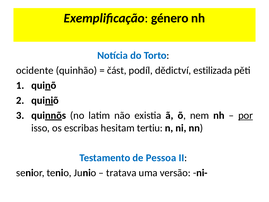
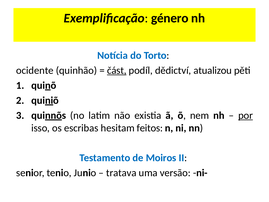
část underline: none -> present (117, 70)
estilizada: estilizada -> atualizou (213, 70)
tertiu: tertiu -> feitos (150, 128)
Pessoa: Pessoa -> Moiros (161, 158)
